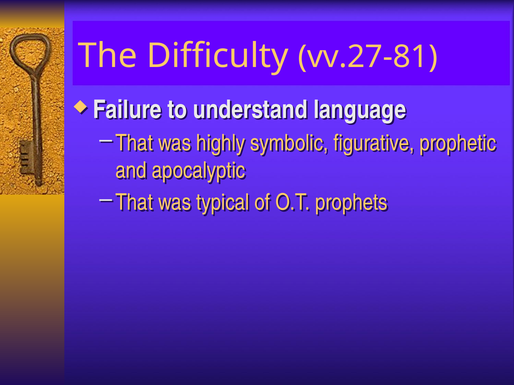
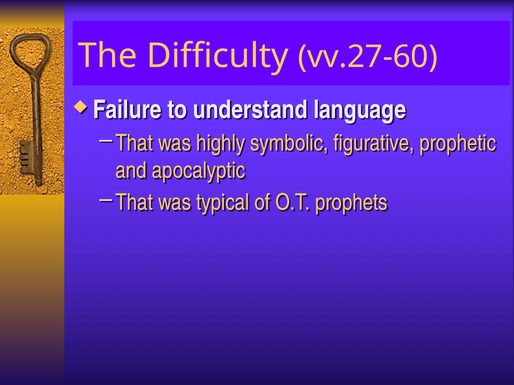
vv.27-81: vv.27-81 -> vv.27-60 (368, 57)
